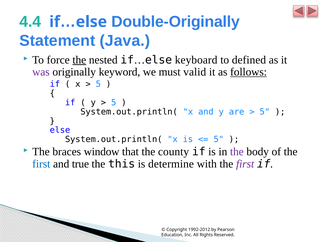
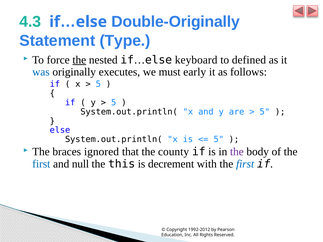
4.4: 4.4 -> 4.3 (30, 22)
Java: Java -> Type (125, 41)
was colour: purple -> blue (41, 72)
keyword: keyword -> executes (119, 72)
valid: valid -> early (195, 72)
follows underline: present -> none (249, 72)
window: window -> ignored (101, 152)
true: true -> null (80, 164)
determine: determine -> decrement (171, 164)
first colour: purple -> blue (245, 164)
